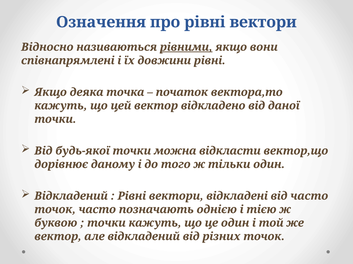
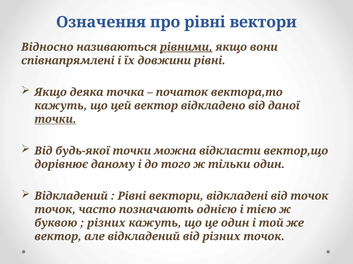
точки underline: none -> present (55, 119)
від часто: часто -> точок (309, 196)
точки: точки -> різних (106, 224)
